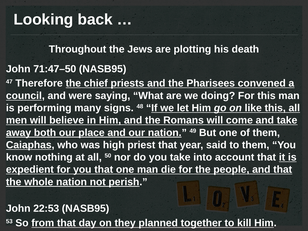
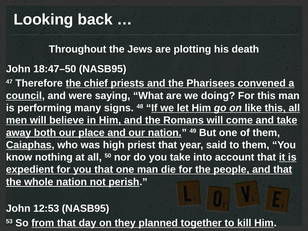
71:47–50: 71:47–50 -> 18:47–50 (55, 69)
22:53: 22:53 -> 12:53 (46, 209)
